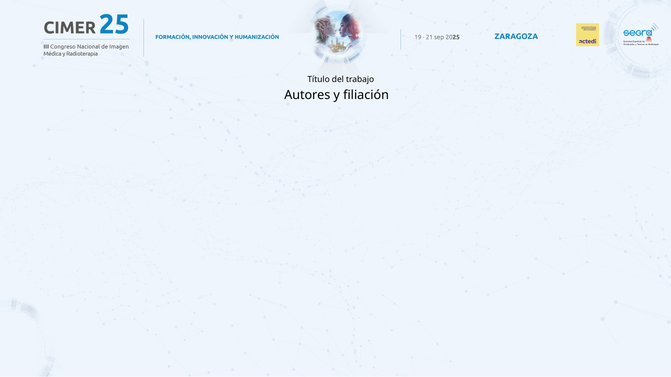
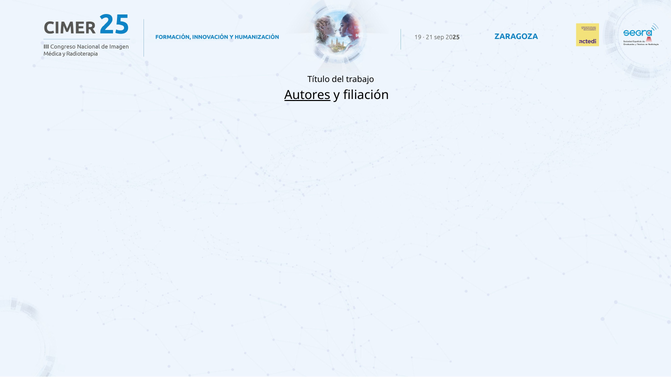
Autores underline: none -> present (307, 95)
